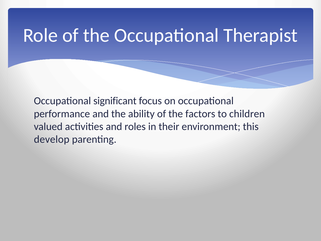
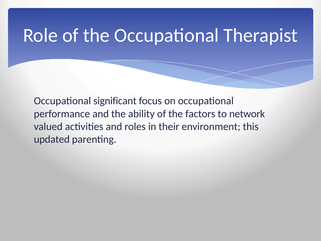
children: children -> network (247, 114)
develop: develop -> updated (52, 139)
